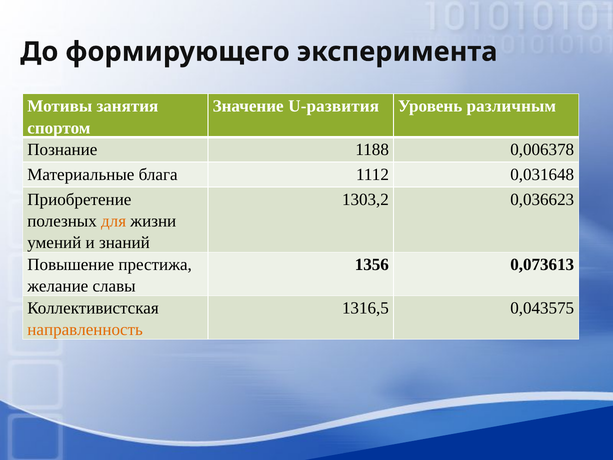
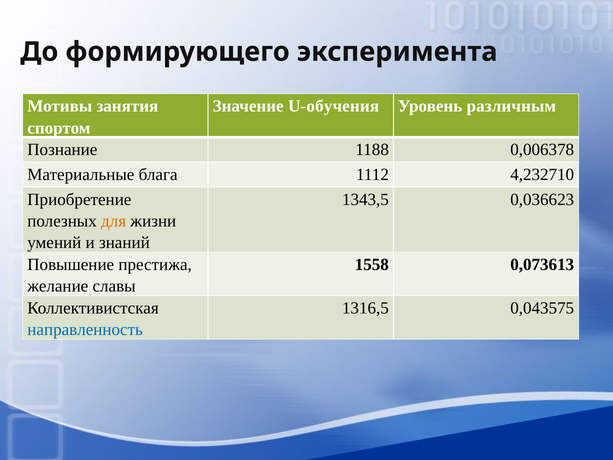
U-развития: U-развития -> U-обучения (334, 106)
0,031648: 0,031648 -> 4,232710 (542, 174)
1303,2: 1303,2 -> 1343,5 (365, 199)
1356: 1356 -> 1558 (372, 264)
направленность colour: orange -> blue (85, 330)
